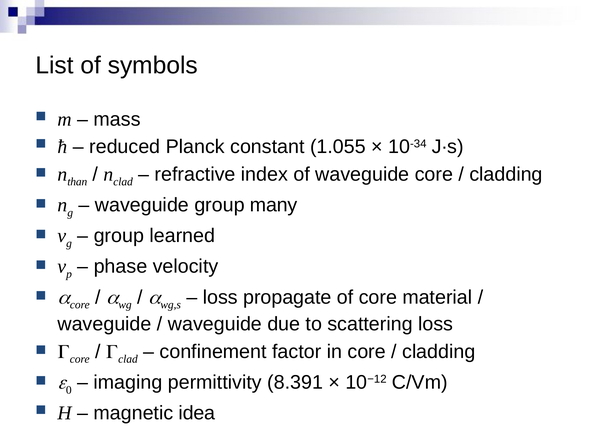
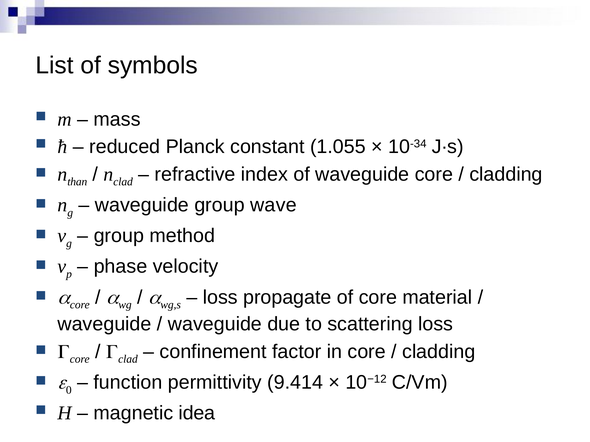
many: many -> wave (273, 205)
learned: learned -> method (182, 236)
imaging: imaging -> function (128, 383)
8.391: 8.391 -> 9.414 (295, 383)
